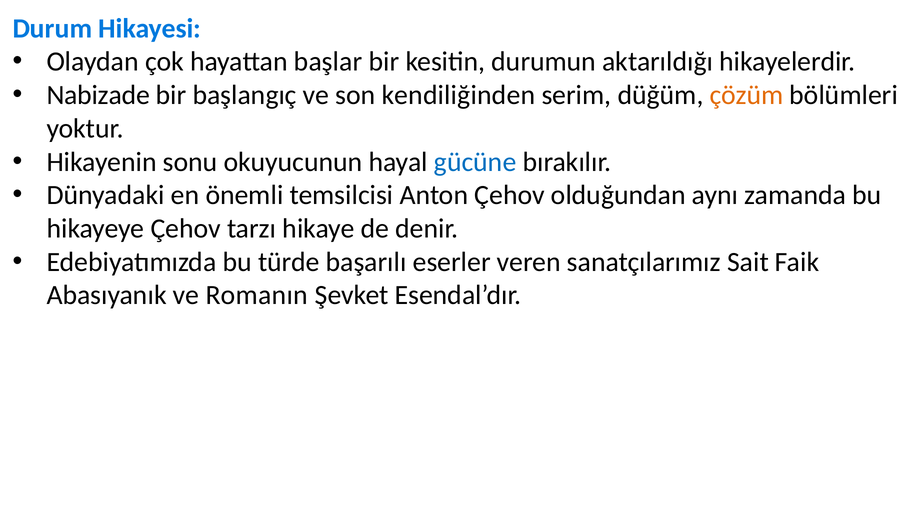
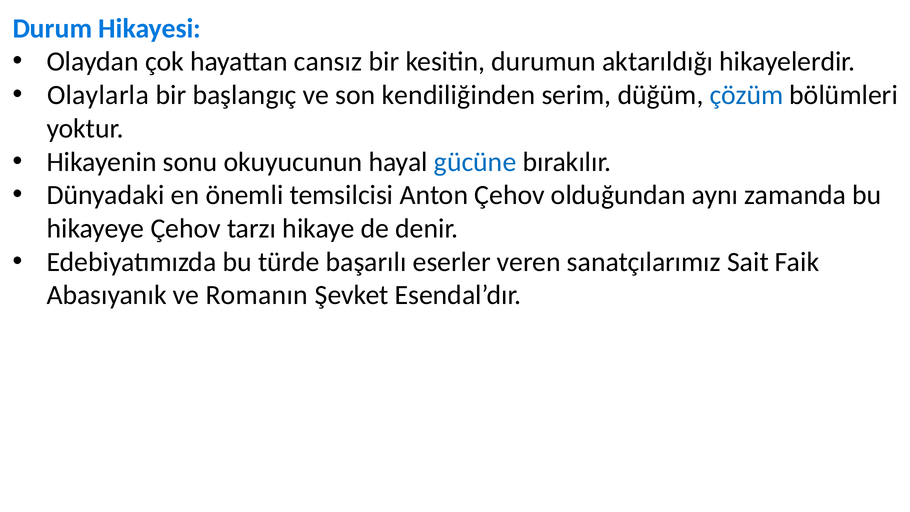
başlar: başlar -> cansız (328, 62)
Nabizade: Nabizade -> Olaylarla (98, 95)
çözüm colour: orange -> blue (746, 95)
